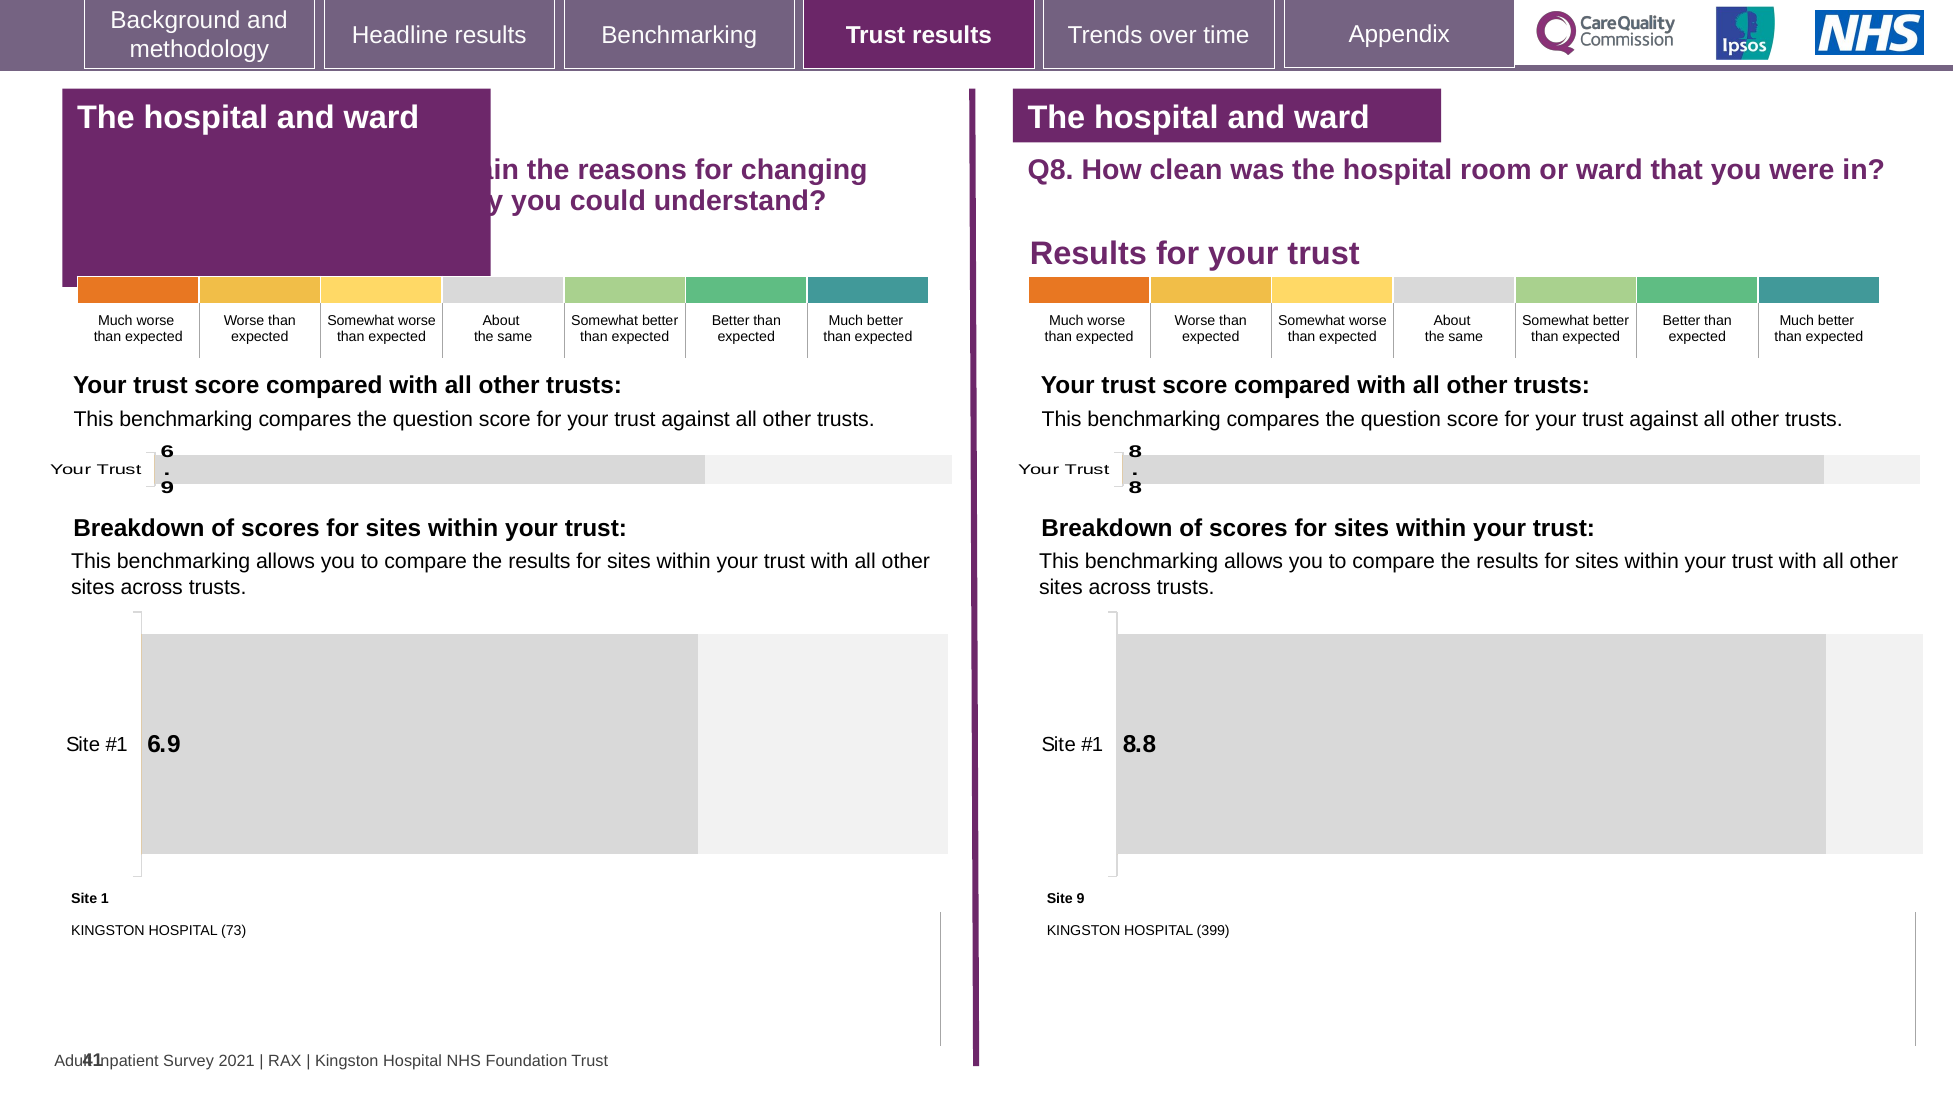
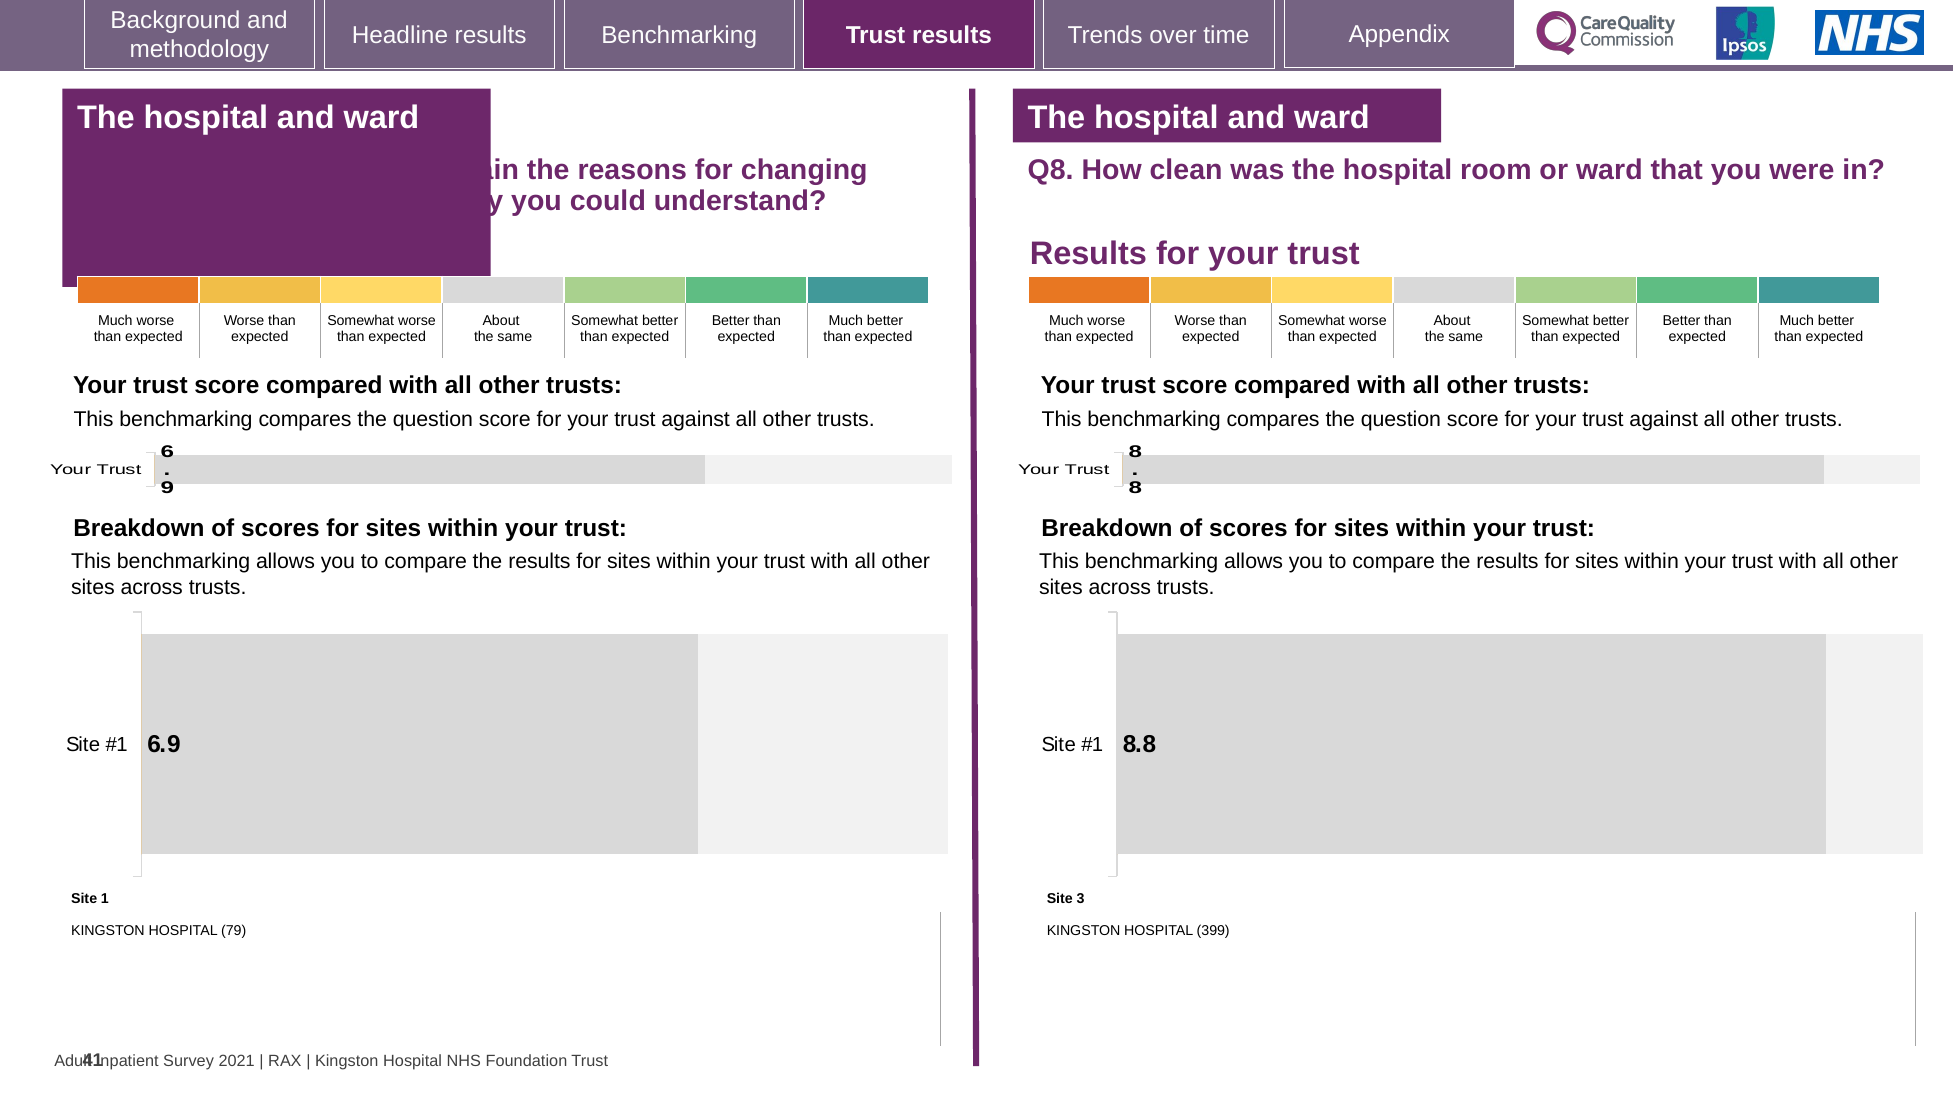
Site 9: 9 -> 3 (1081, 898)
73: 73 -> 79 (234, 930)
